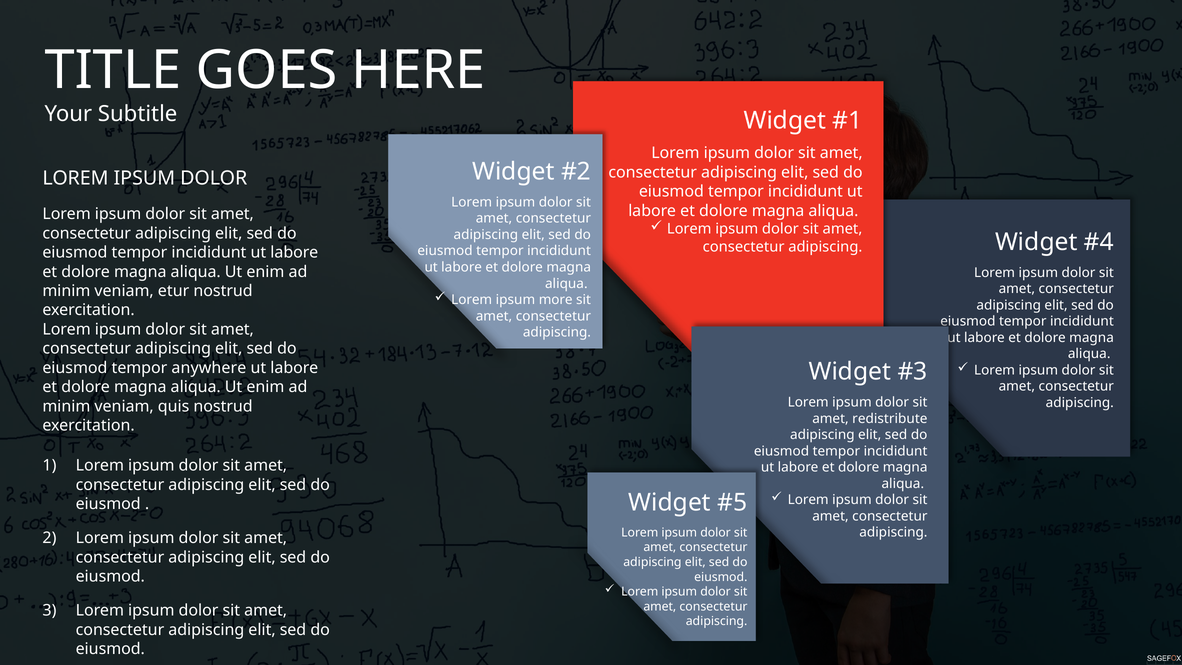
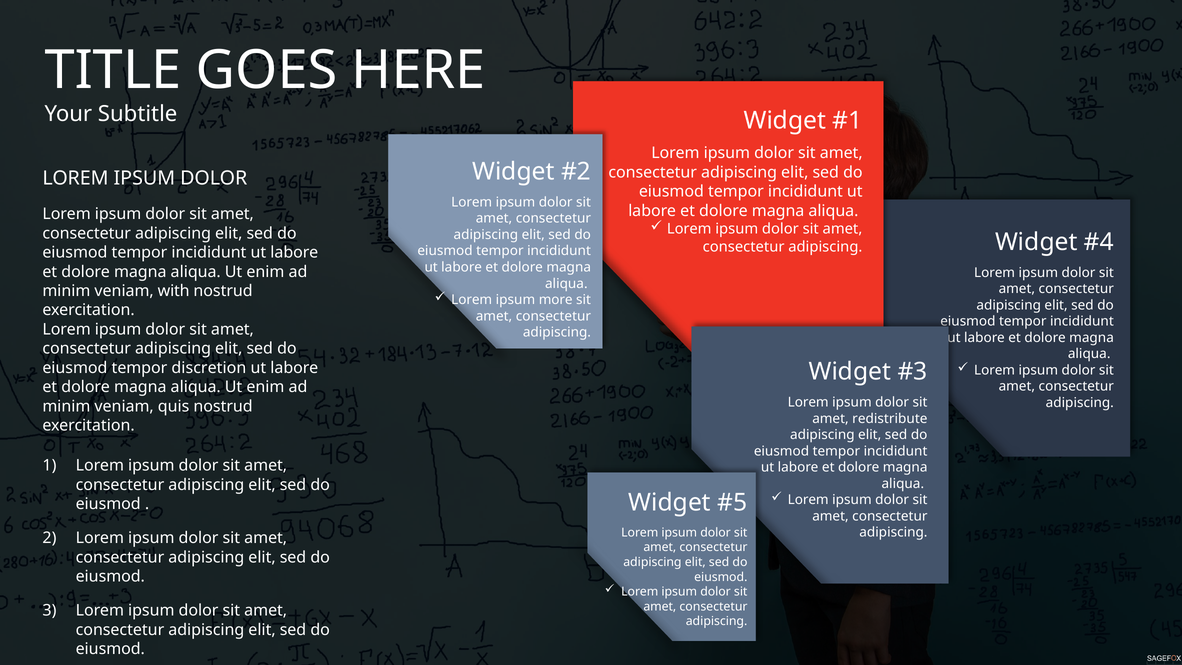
etur: etur -> with (174, 291)
anywhere: anywhere -> discretion (209, 368)
